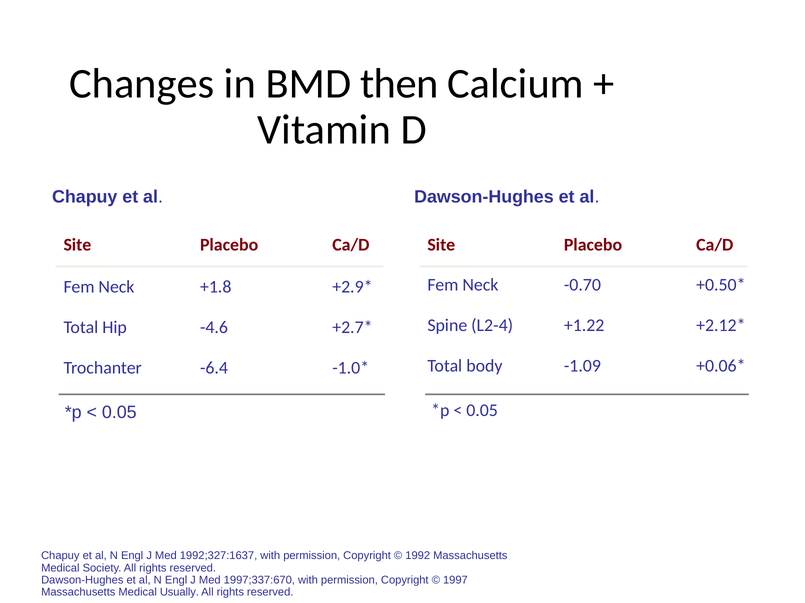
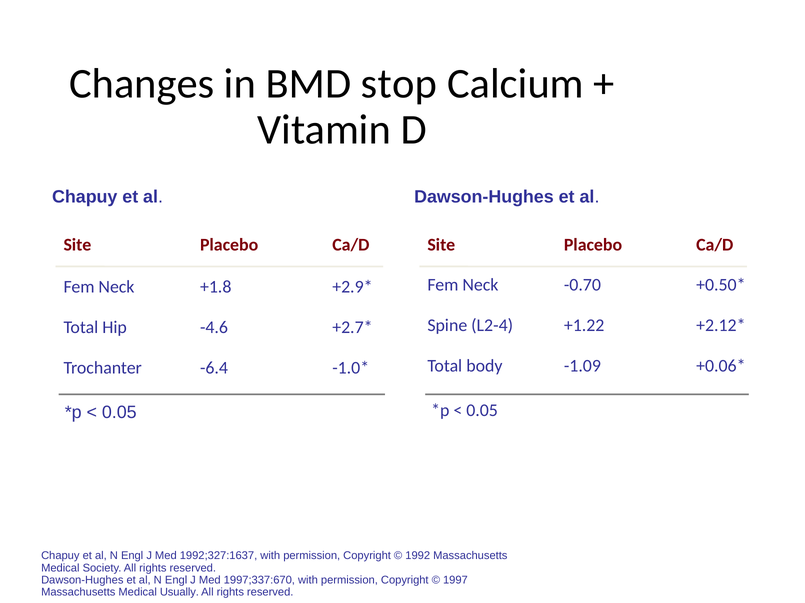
then: then -> stop (399, 84)
